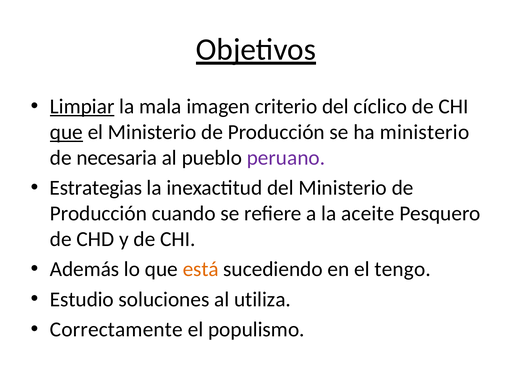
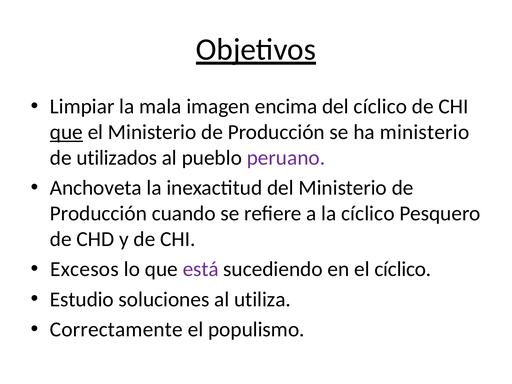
Limpiar underline: present -> none (82, 106)
criterio: criterio -> encima (286, 106)
necesaria: necesaria -> utilizados (117, 158)
Estrategias: Estrategias -> Anchoveta (96, 188)
la aceite: aceite -> cíclico (368, 213)
Además: Además -> Excesos (84, 269)
está colour: orange -> purple (201, 269)
el tengo: tengo -> cíclico (403, 269)
